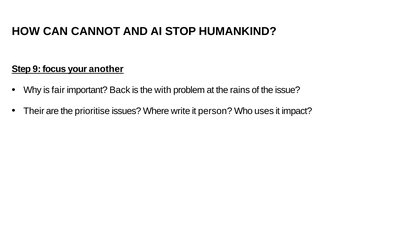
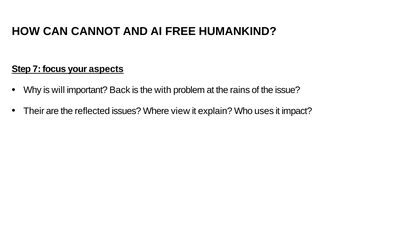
STOP: STOP -> FREE (180, 31)
9: 9 -> 7 (37, 69)
another: another -> aspects (106, 69)
fair: fair -> will (58, 90)
prioritise: prioritise -> reflected (92, 111)
write: write -> view (180, 111)
person: person -> explain (215, 111)
